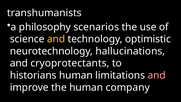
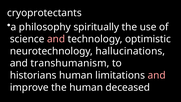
transhumanists: transhumanists -> cryoprotectants (44, 13)
scenarios: scenarios -> spiritually (96, 27)
and colour: yellow -> pink (56, 39)
cryoprotectants: cryoprotectants -> transhumanism (70, 63)
company: company -> deceased (128, 87)
